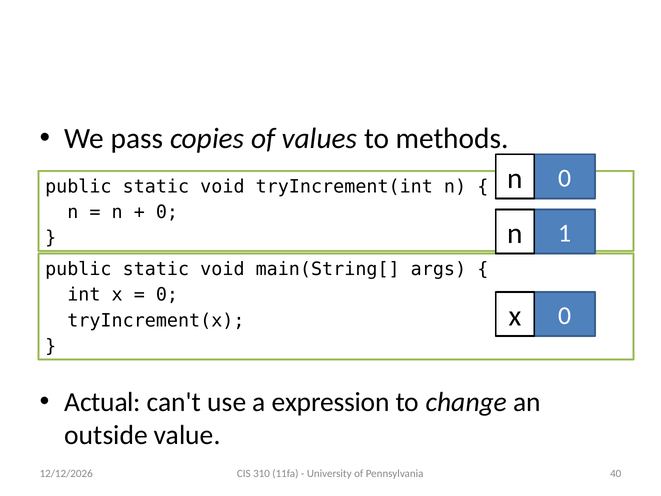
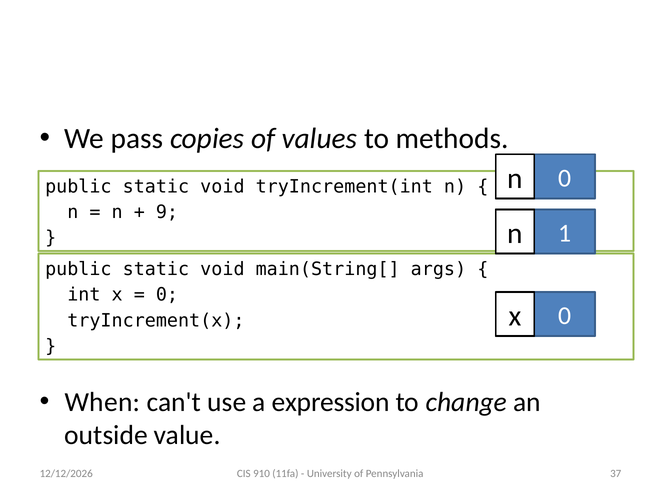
0: 0 -> 9 (167, 212)
Actual: Actual -> When (102, 402)
310: 310 -> 910 (261, 473)
40: 40 -> 37 (616, 473)
